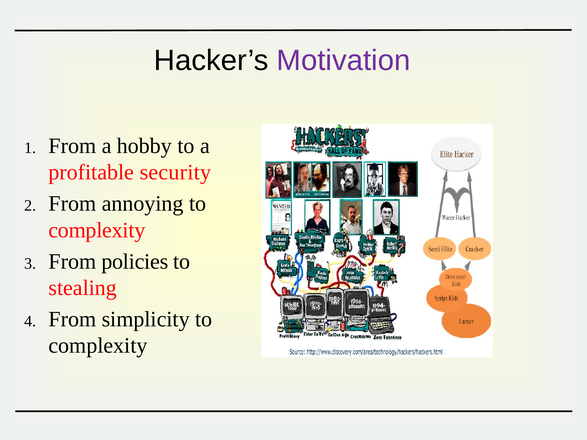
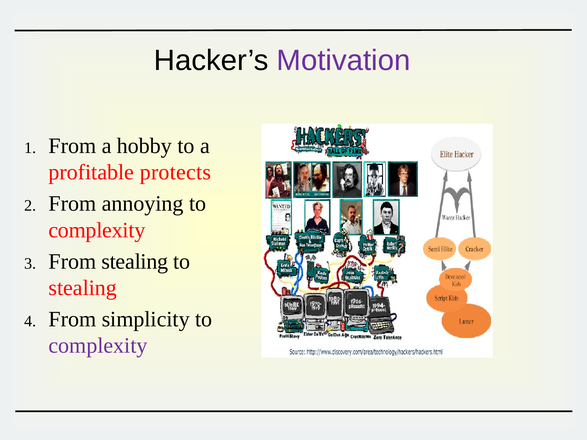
security: security -> protects (175, 172)
From policies: policies -> stealing (135, 262)
complexity colour: black -> purple (98, 346)
